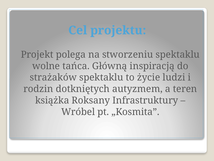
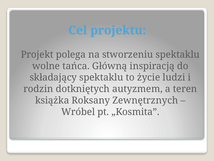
strażaków: strażaków -> składający (53, 77)
Infrastruktury: Infrastruktury -> Zewnętrznych (145, 100)
